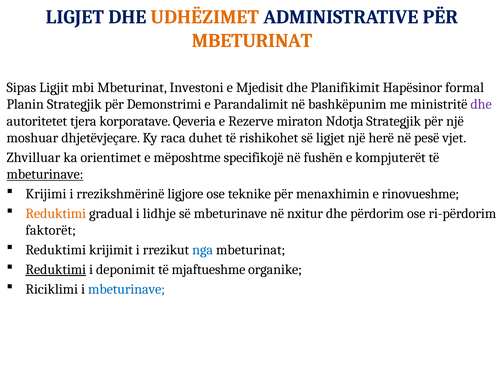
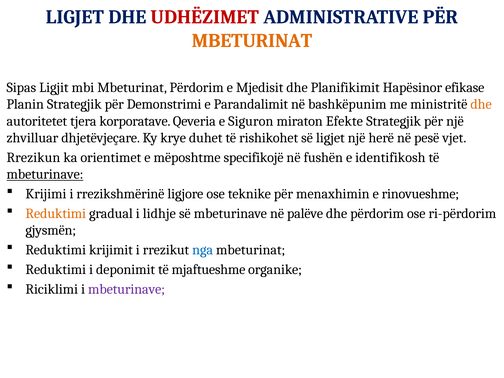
UDHËZIMET colour: orange -> red (205, 17)
Mbeturinat Investoni: Investoni -> Përdorim (197, 87)
formal: formal -> efikase (465, 87)
dhe colour: purple -> orange (481, 104)
Rezerve: Rezerve -> Siguron (251, 121)
Ndotja: Ndotja -> Efekte (344, 121)
moshuar: moshuar -> zhvilluar (32, 138)
raca: raca -> krye (173, 138)
Zhvilluar: Zhvilluar -> Rrezikun (33, 157)
kompjuterët: kompjuterët -> identifikosh (390, 157)
nxitur: nxitur -> palëve (305, 214)
faktorët: faktorët -> gjysmën (51, 230)
Reduktimi underline: present -> none (56, 270)
mbeturinave colour: blue -> purple (127, 289)
